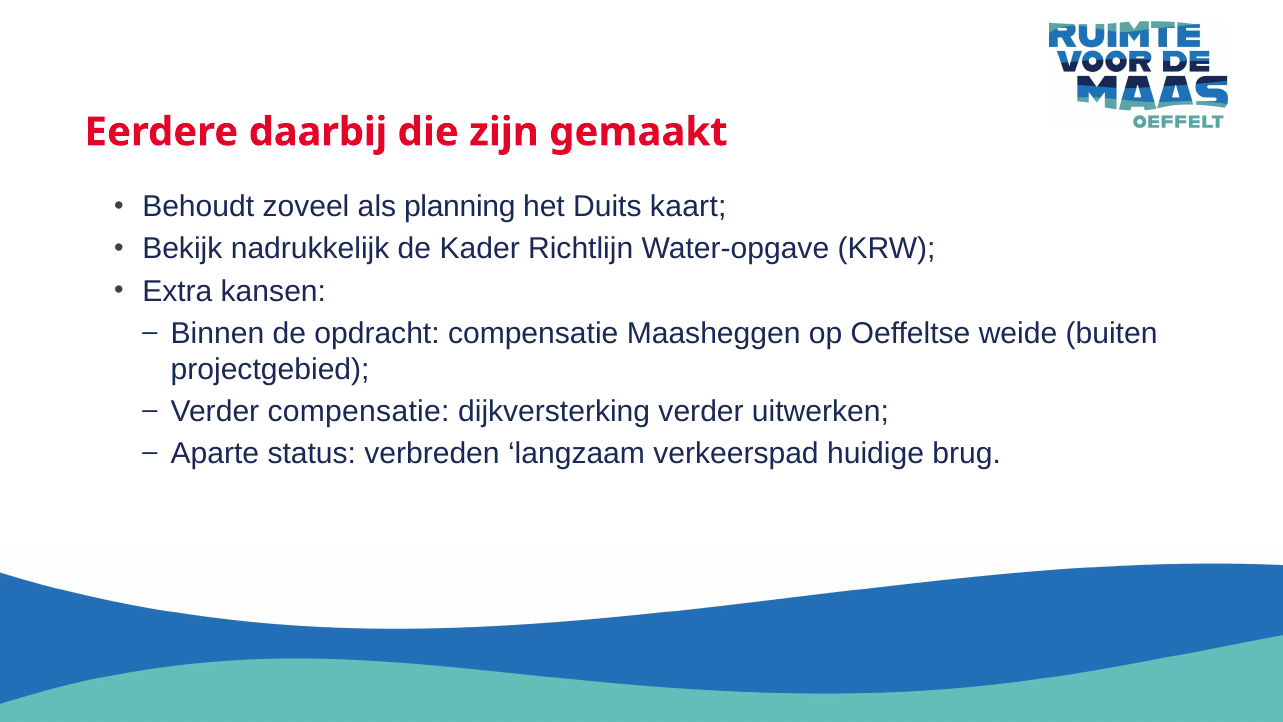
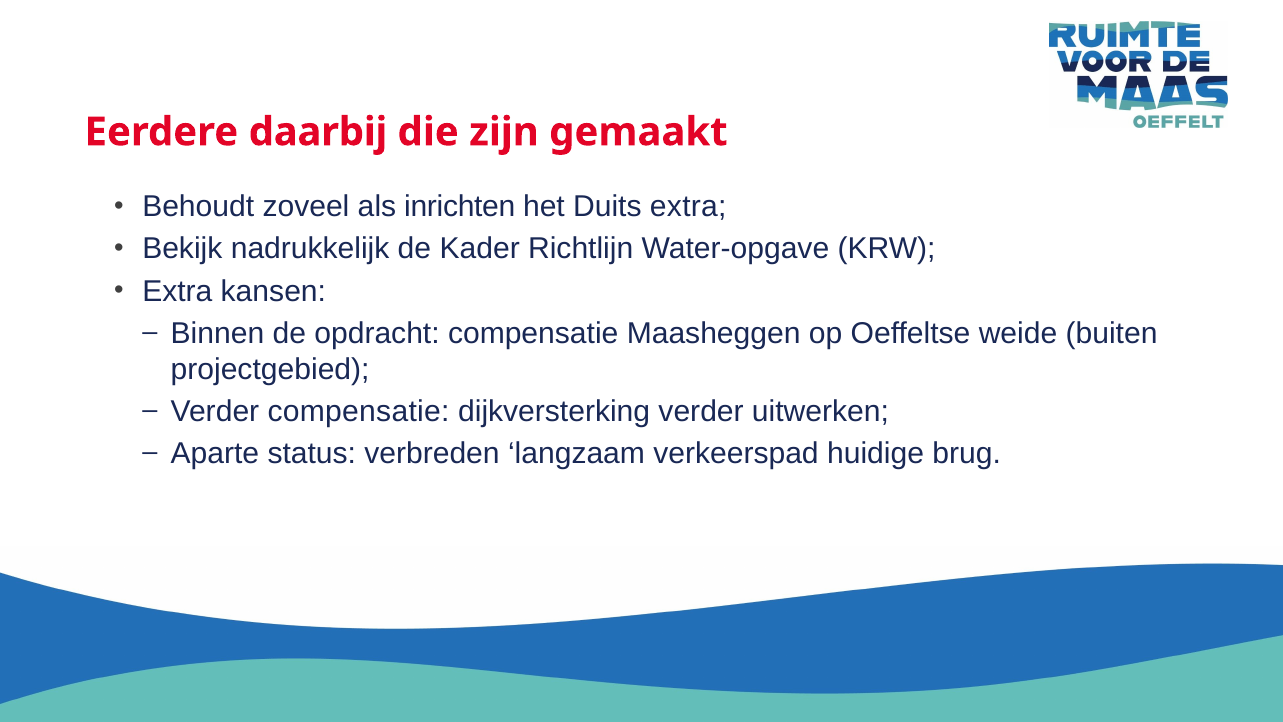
planning: planning -> inrichten (460, 207)
Duits kaart: kaart -> extra (688, 207)
